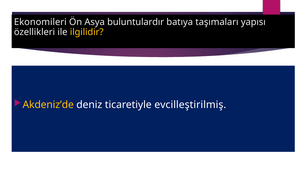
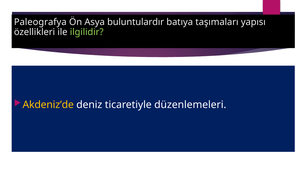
Ekonomileri: Ekonomileri -> Paleografya (40, 22)
ilgilidir colour: yellow -> light green (87, 32)
evcilleştirilmiş: evcilleştirilmiş -> düzenlemeleri (190, 105)
